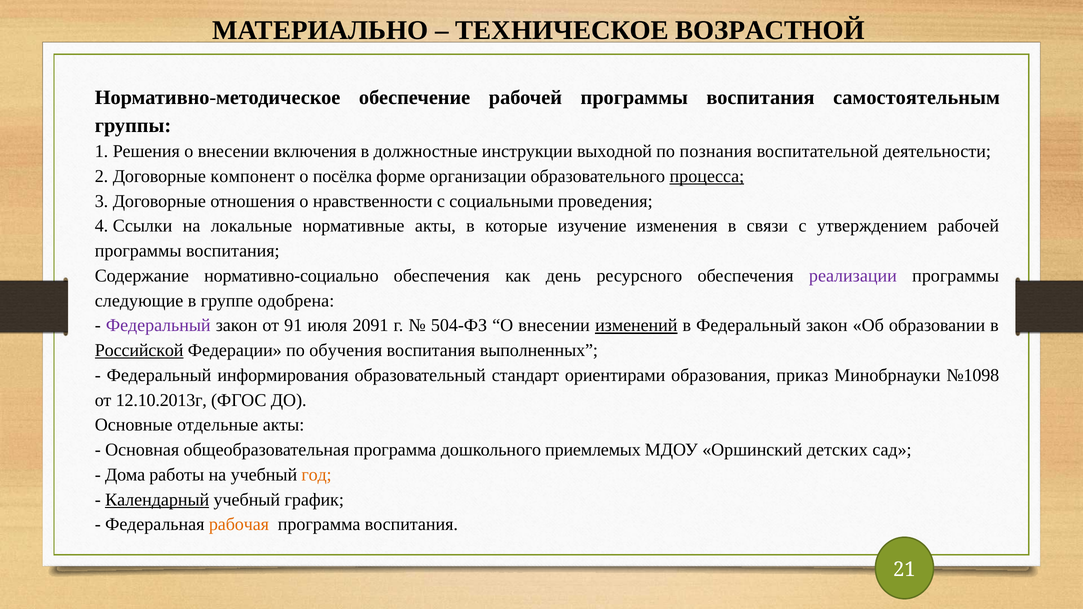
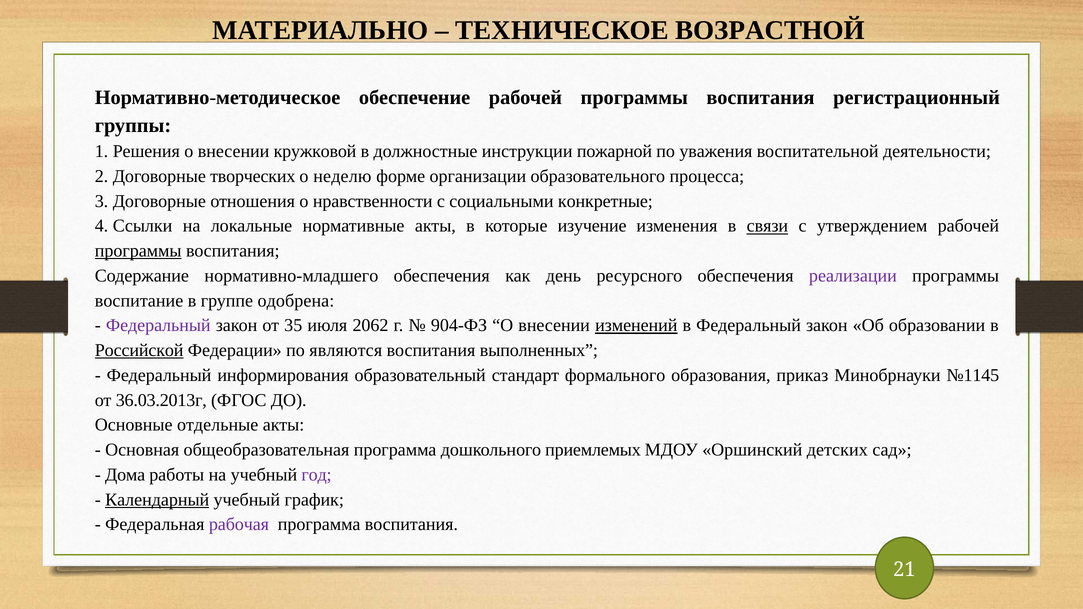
самостоятельным: самостоятельным -> регистрационный (917, 97)
включения: включения -> кружковой (315, 151)
выходной: выходной -> пожарной (615, 151)
познания: познания -> уважения (716, 151)
компонент: компонент -> творческих (253, 176)
посёлка: посёлка -> неделю (342, 176)
процесса underline: present -> none (707, 176)
проведения: проведения -> конкретные (605, 201)
связи underline: none -> present (767, 226)
программы underline: none -> present (138, 251)
нормативно-социально: нормативно-социально -> нормативно-младшего (291, 276)
следующие: следующие -> воспитание (139, 301)
91: 91 -> 35 (293, 326)
2091: 2091 -> 2062 (370, 326)
504-ФЗ: 504-ФЗ -> 904-ФЗ (459, 326)
обучения: обучения -> являются (346, 351)
ориентирами: ориентирами -> формального (615, 375)
№1098: №1098 -> №1145 (973, 375)
12.10.2013г: 12.10.2013г -> 36.03.2013г (161, 400)
год colour: orange -> purple (317, 475)
рабочая colour: orange -> purple (239, 525)
